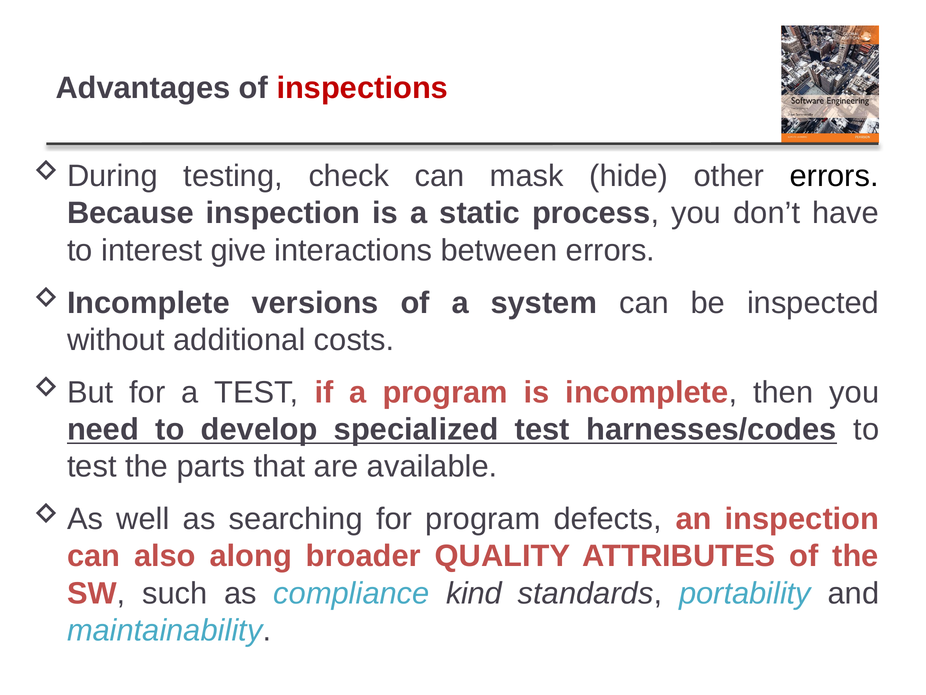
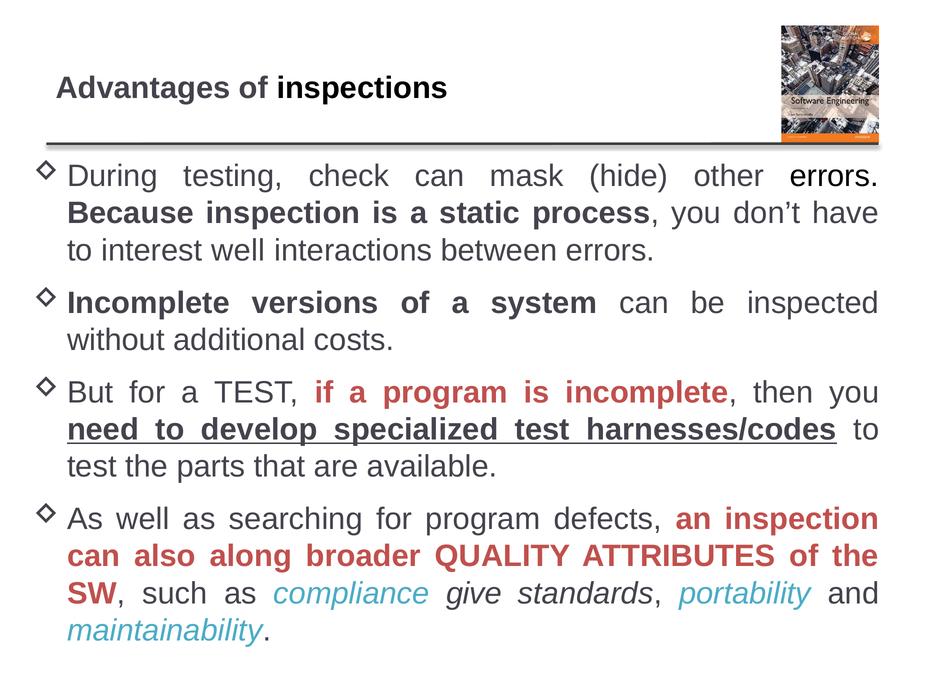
inspections colour: red -> black (362, 88)
interest give: give -> well (238, 250)
kind: kind -> give (474, 593)
